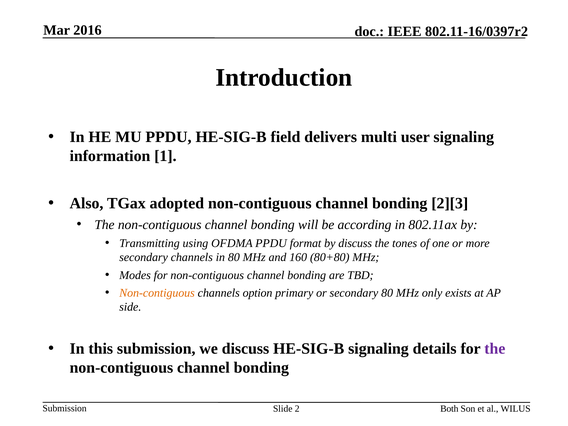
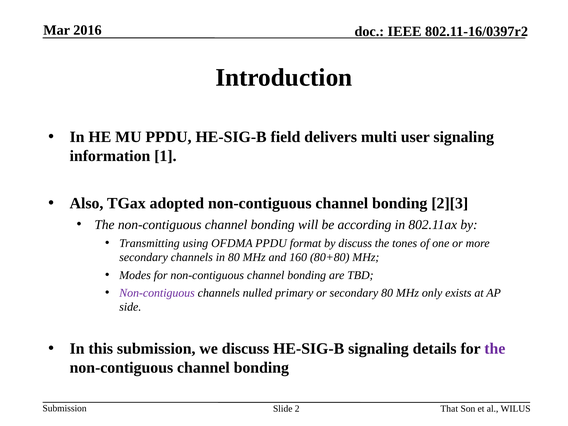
Non-contiguous colour: orange -> purple (157, 293)
option: option -> nulled (257, 293)
Both: Both -> That (449, 409)
